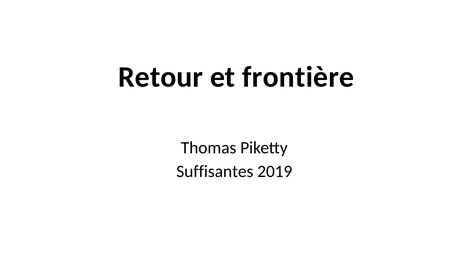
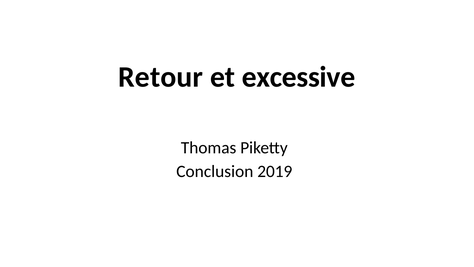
frontière: frontière -> excessive (299, 77)
Suffisantes: Suffisantes -> Conclusion (215, 171)
